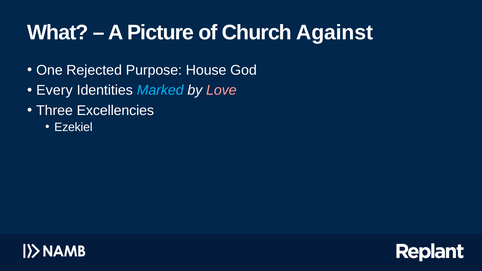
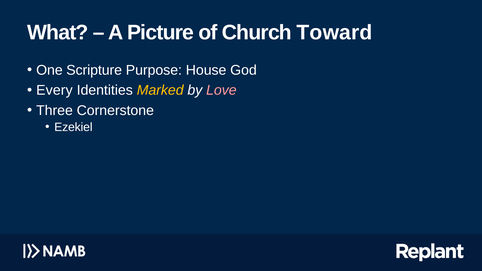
Against: Against -> Toward (335, 33)
Rejected: Rejected -> Scripture (94, 70)
Marked colour: light blue -> yellow (160, 90)
Excellencies: Excellencies -> Cornerstone (115, 111)
